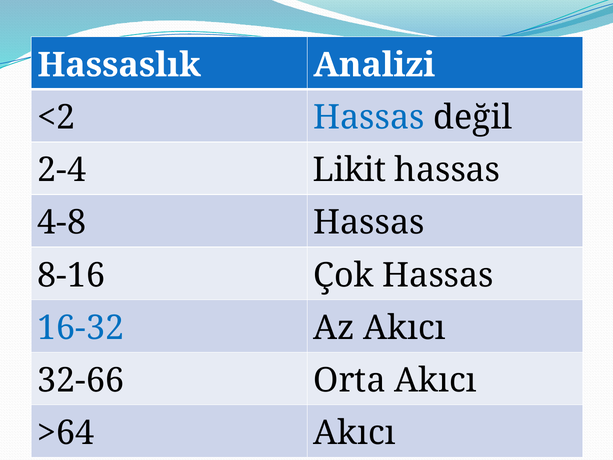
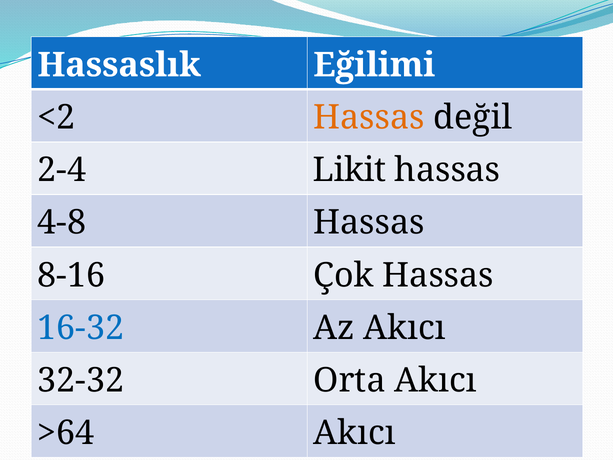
Analizi: Analizi -> Eğilimi (374, 65)
Hassas colour: blue -> orange (369, 118)
32-66: 32-66 -> 32-32 (81, 380)
